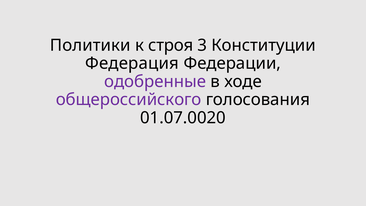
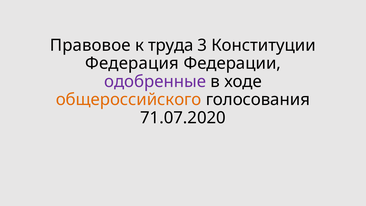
Политики: Политики -> Правовое (90, 45)
строя: строя -> труда (171, 45)
общероссийского colour: purple -> orange (129, 100)
01.07.0020: 01.07.0020 -> 71.07.2020 (183, 118)
